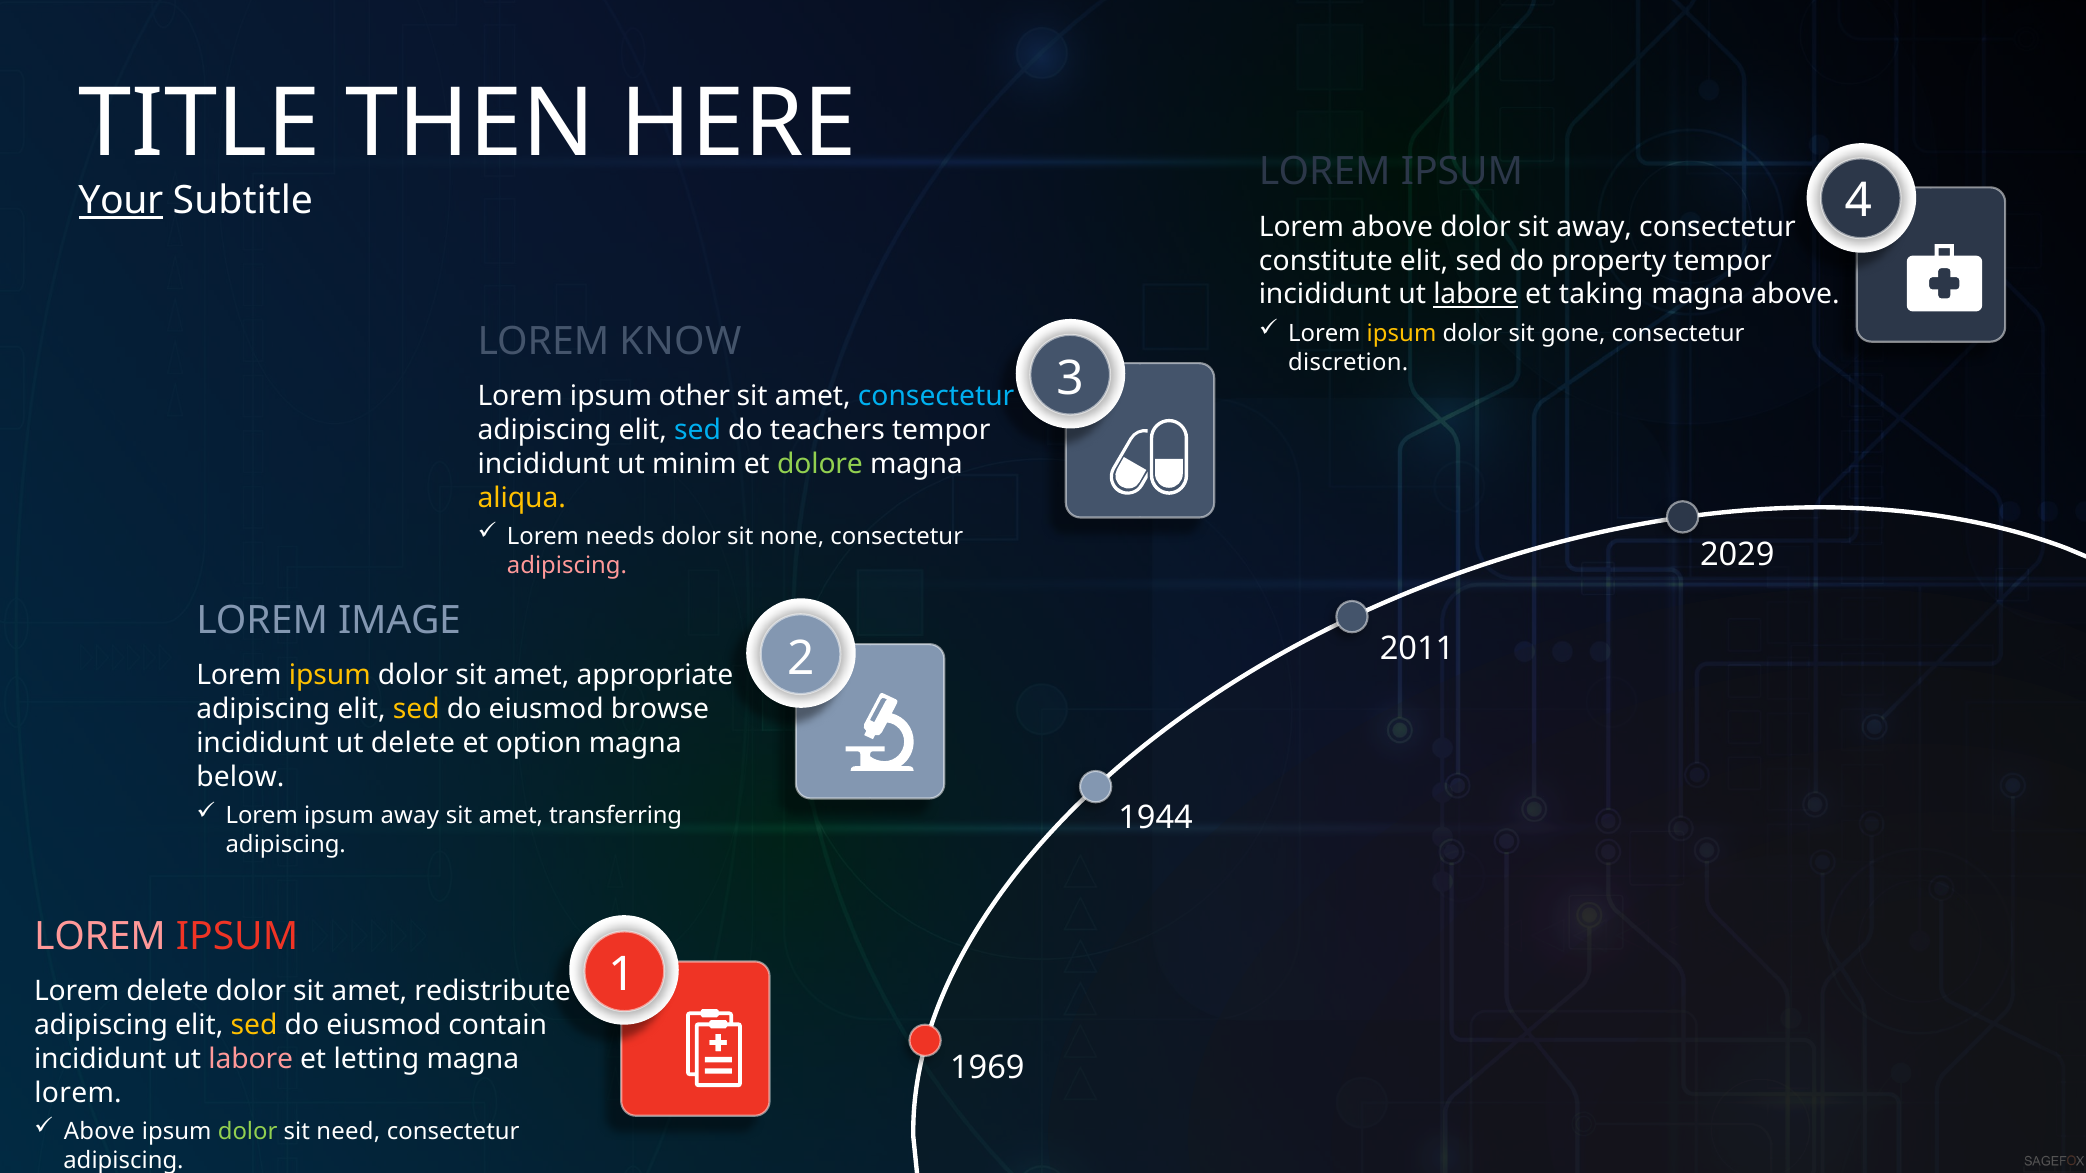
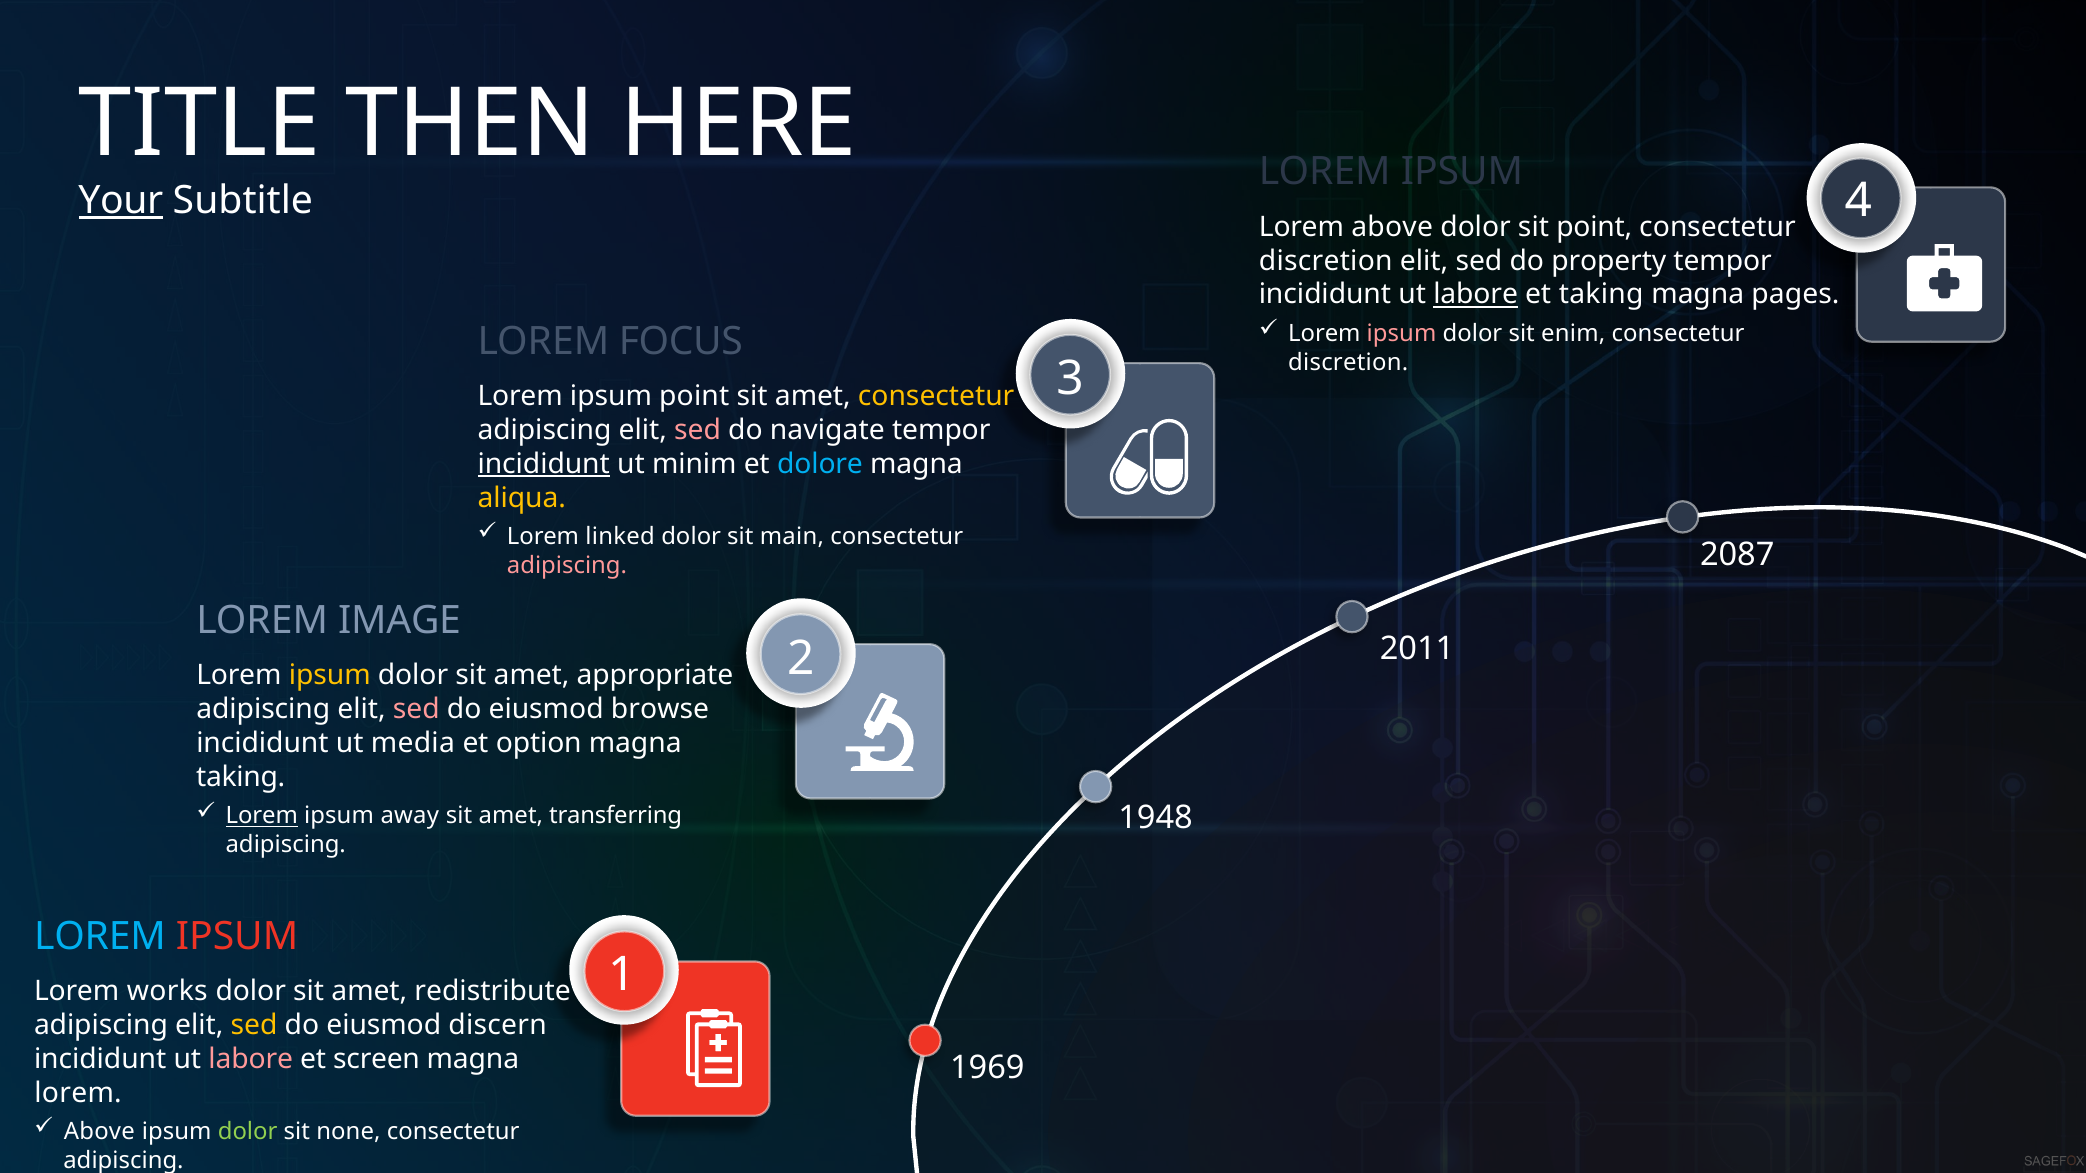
sit away: away -> point (1594, 227)
constitute: constitute -> discretion (1326, 261)
magna above: above -> pages (1795, 295)
ipsum colour: yellow -> pink (1402, 334)
gone: gone -> enim (1573, 334)
KNOW: KNOW -> FOCUS (681, 341)
ipsum other: other -> point (694, 396)
consectetur colour: light blue -> yellow (936, 396)
sed colour: light blue -> pink (698, 430)
teachers: teachers -> navigate (827, 430)
incididunt underline: none -> present (544, 464)
dolore colour: light green -> light blue (820, 464)
needs: needs -> linked (620, 537)
none: none -> main (792, 537)
2029: 2029 -> 2087 (1737, 554)
sed colour: yellow -> pink (416, 710)
ut delete: delete -> media (413, 743)
below: below -> taking (241, 777)
Lorem underline: none -> present (262, 816)
1944: 1944 -> 1948 (1156, 818)
LOREM colour: pink -> light blue (100, 937)
Lorem delete: delete -> works (167, 991)
contain: contain -> discern (498, 1025)
letting: letting -> screen (377, 1059)
need: need -> none (348, 1132)
